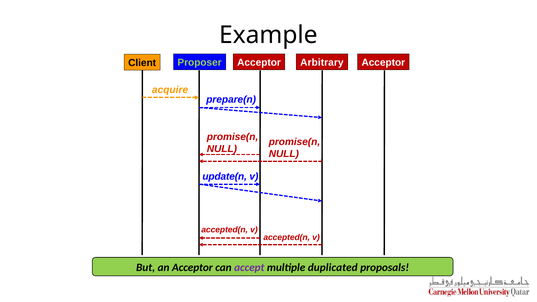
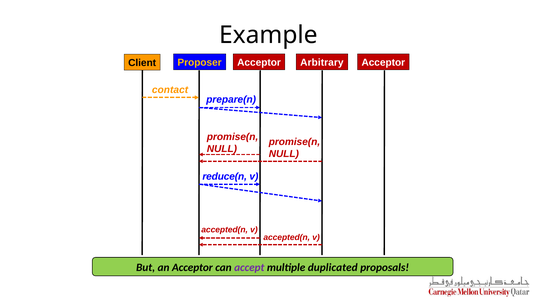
Proposer colour: light green -> yellow (200, 62)
acquire: acquire -> contact (170, 90)
update(n: update(n -> reduce(n (225, 177)
